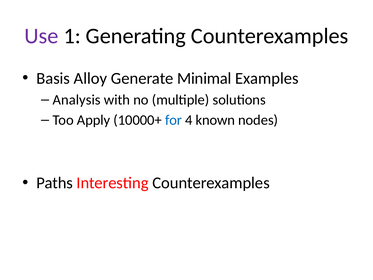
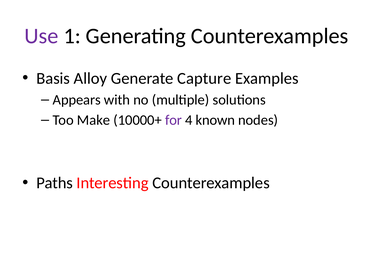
Minimal: Minimal -> Capture (204, 78)
Analysis: Analysis -> Appears (77, 100)
Apply: Apply -> Make (94, 120)
for colour: blue -> purple (173, 120)
